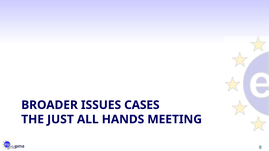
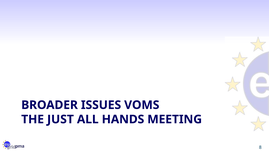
CASES: CASES -> VOMS (142, 105)
